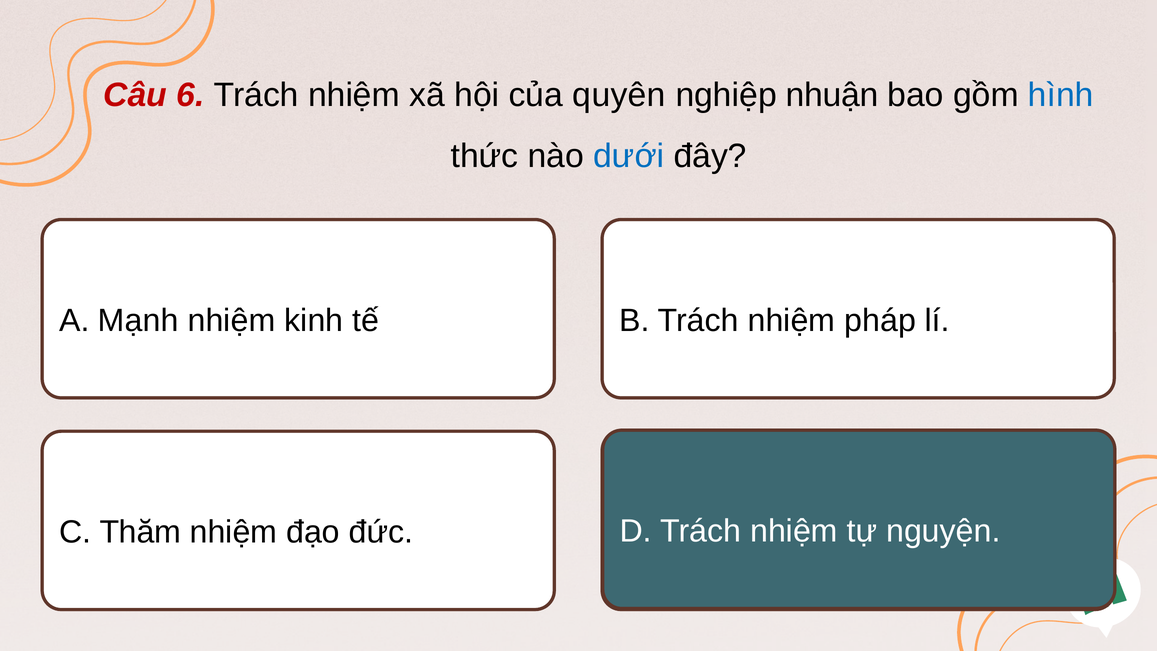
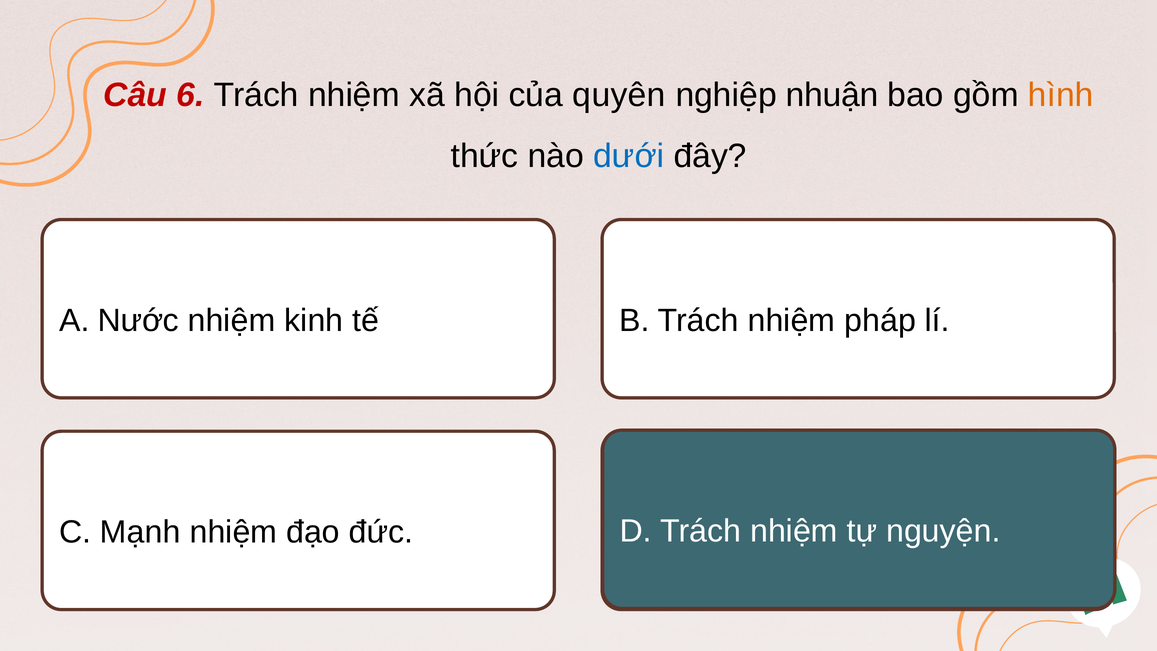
hình colour: blue -> orange (1061, 95)
Mạnh: Mạnh -> Nước (138, 320)
Thăm: Thăm -> Mạnh (140, 532)
